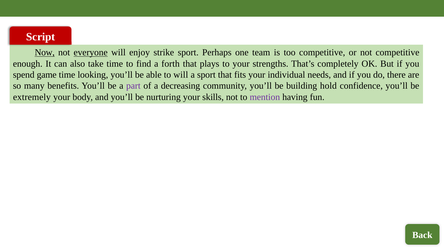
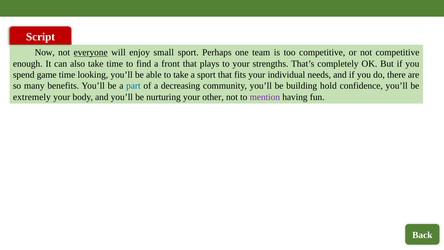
Now underline: present -> none (45, 52)
strike: strike -> small (164, 52)
forth: forth -> front (171, 64)
to will: will -> take (181, 75)
part colour: purple -> blue (133, 86)
skills: skills -> other (213, 97)
